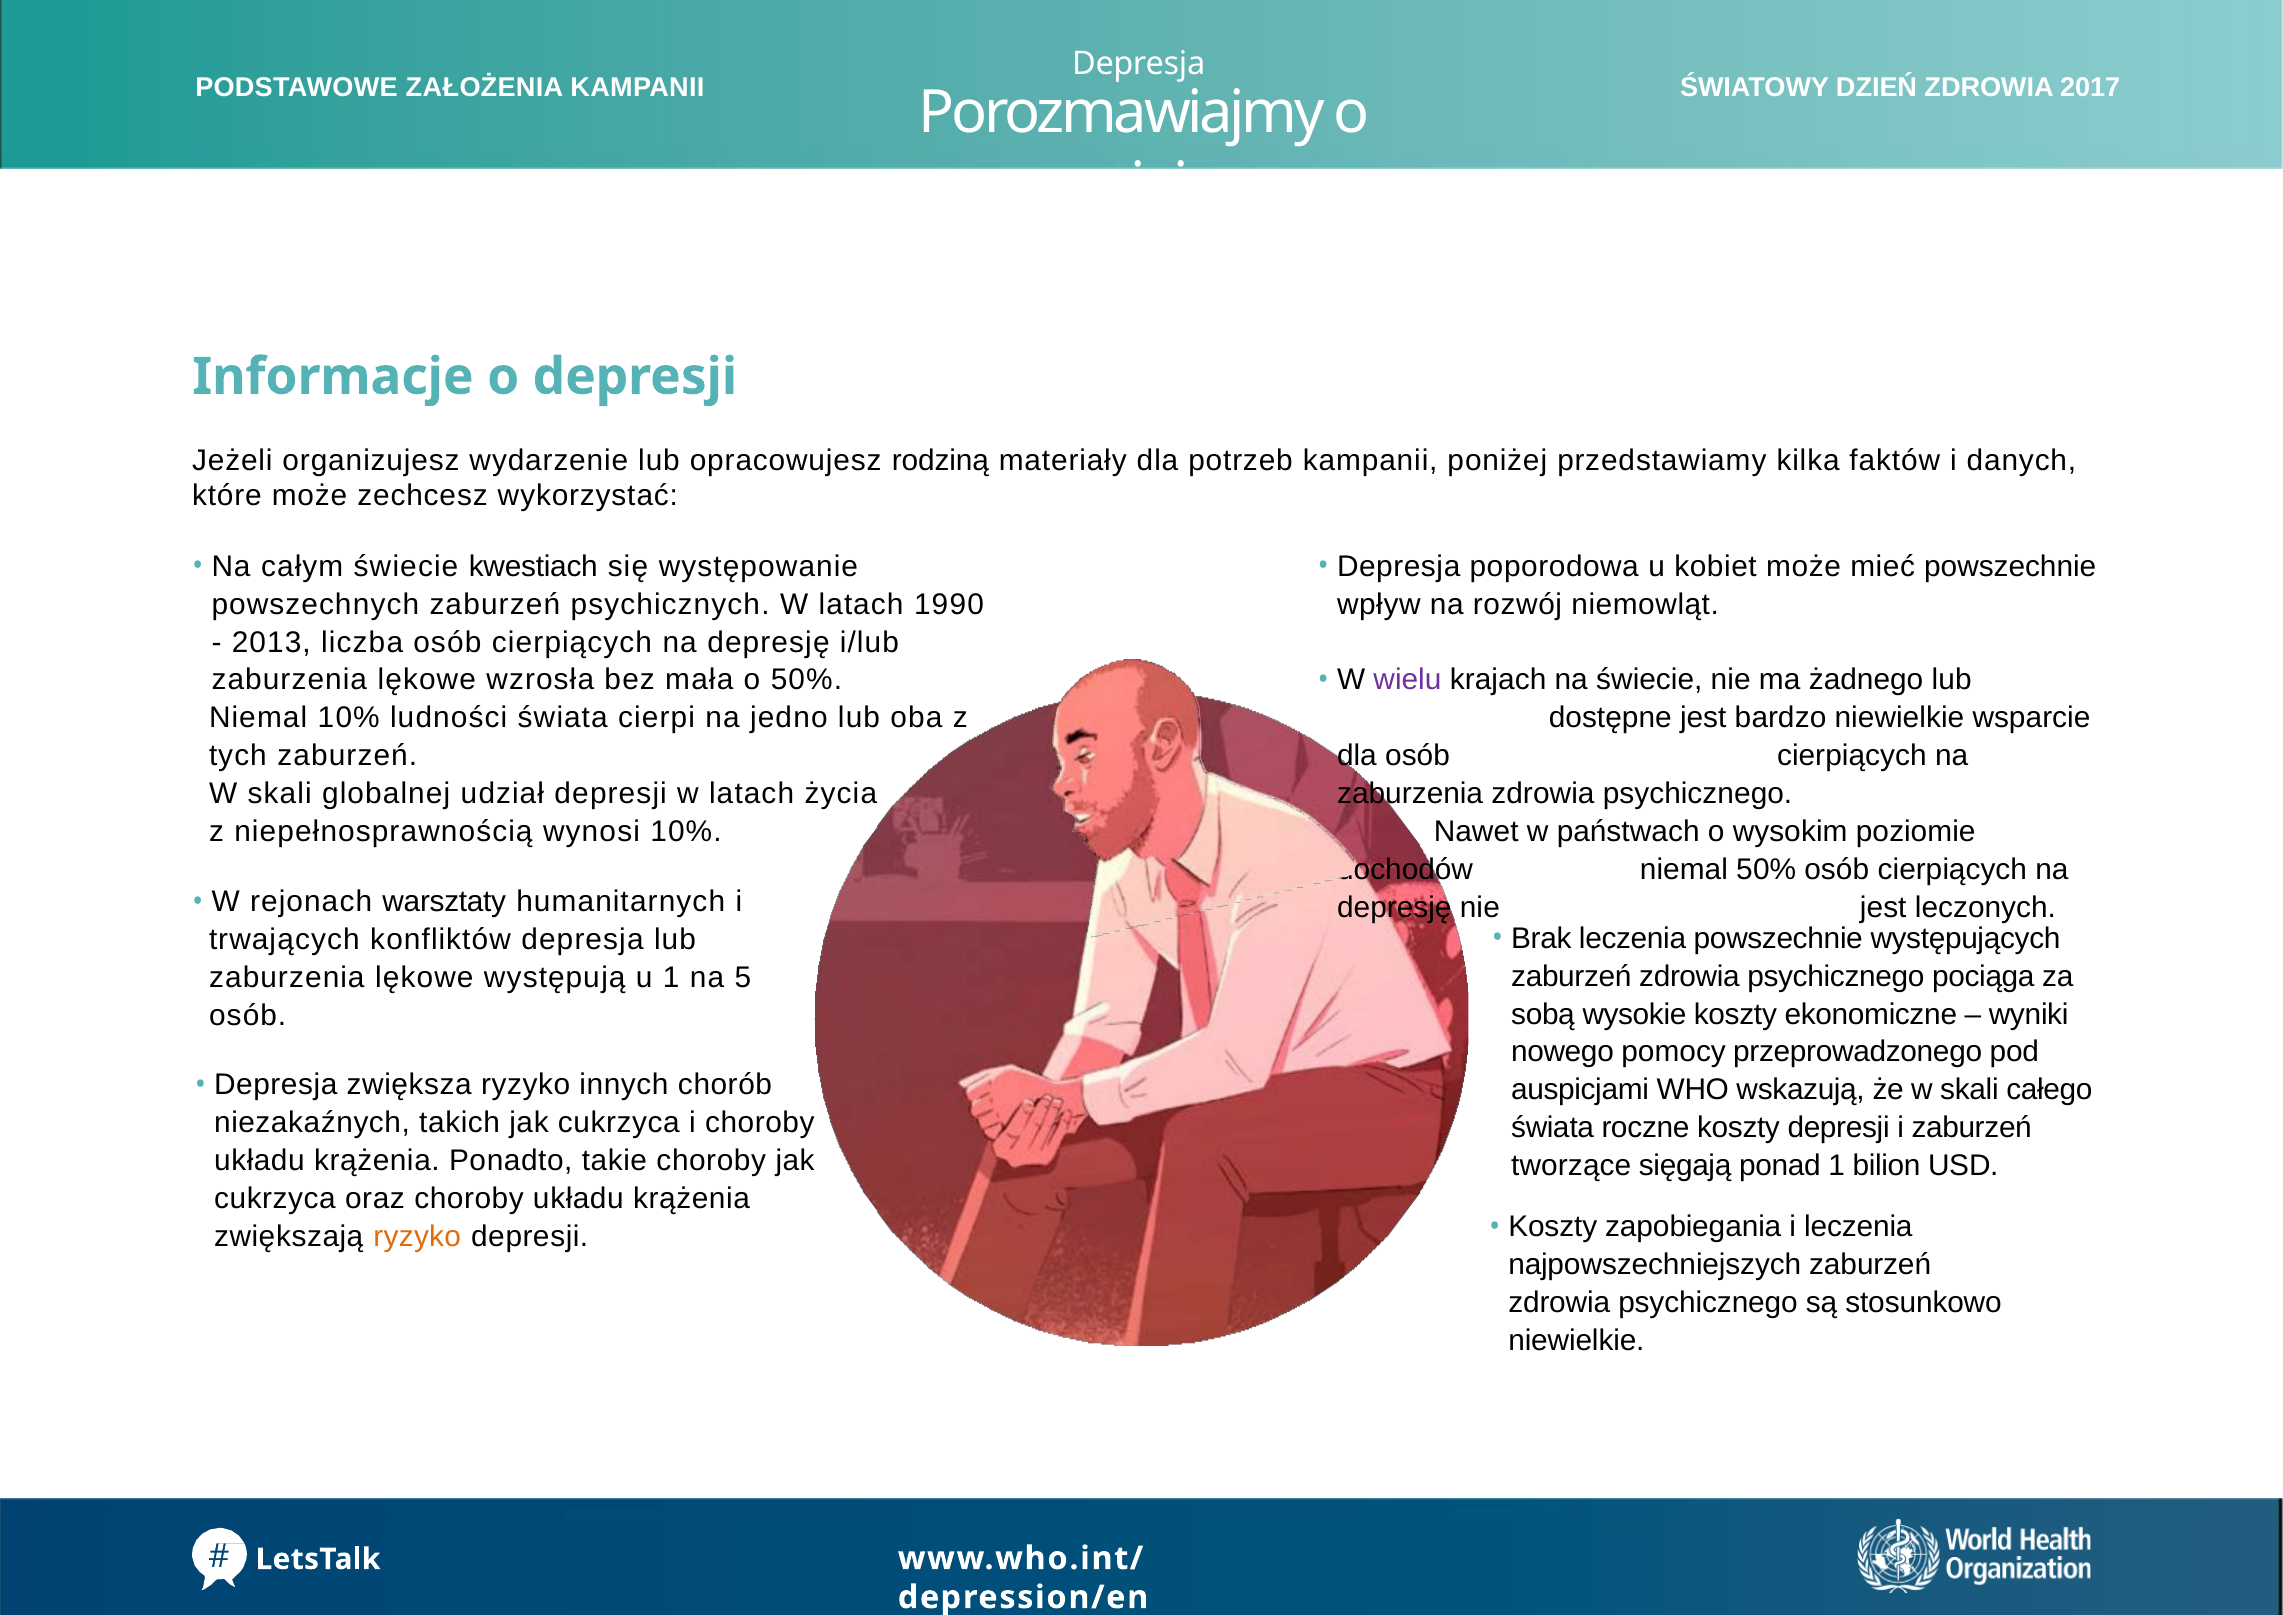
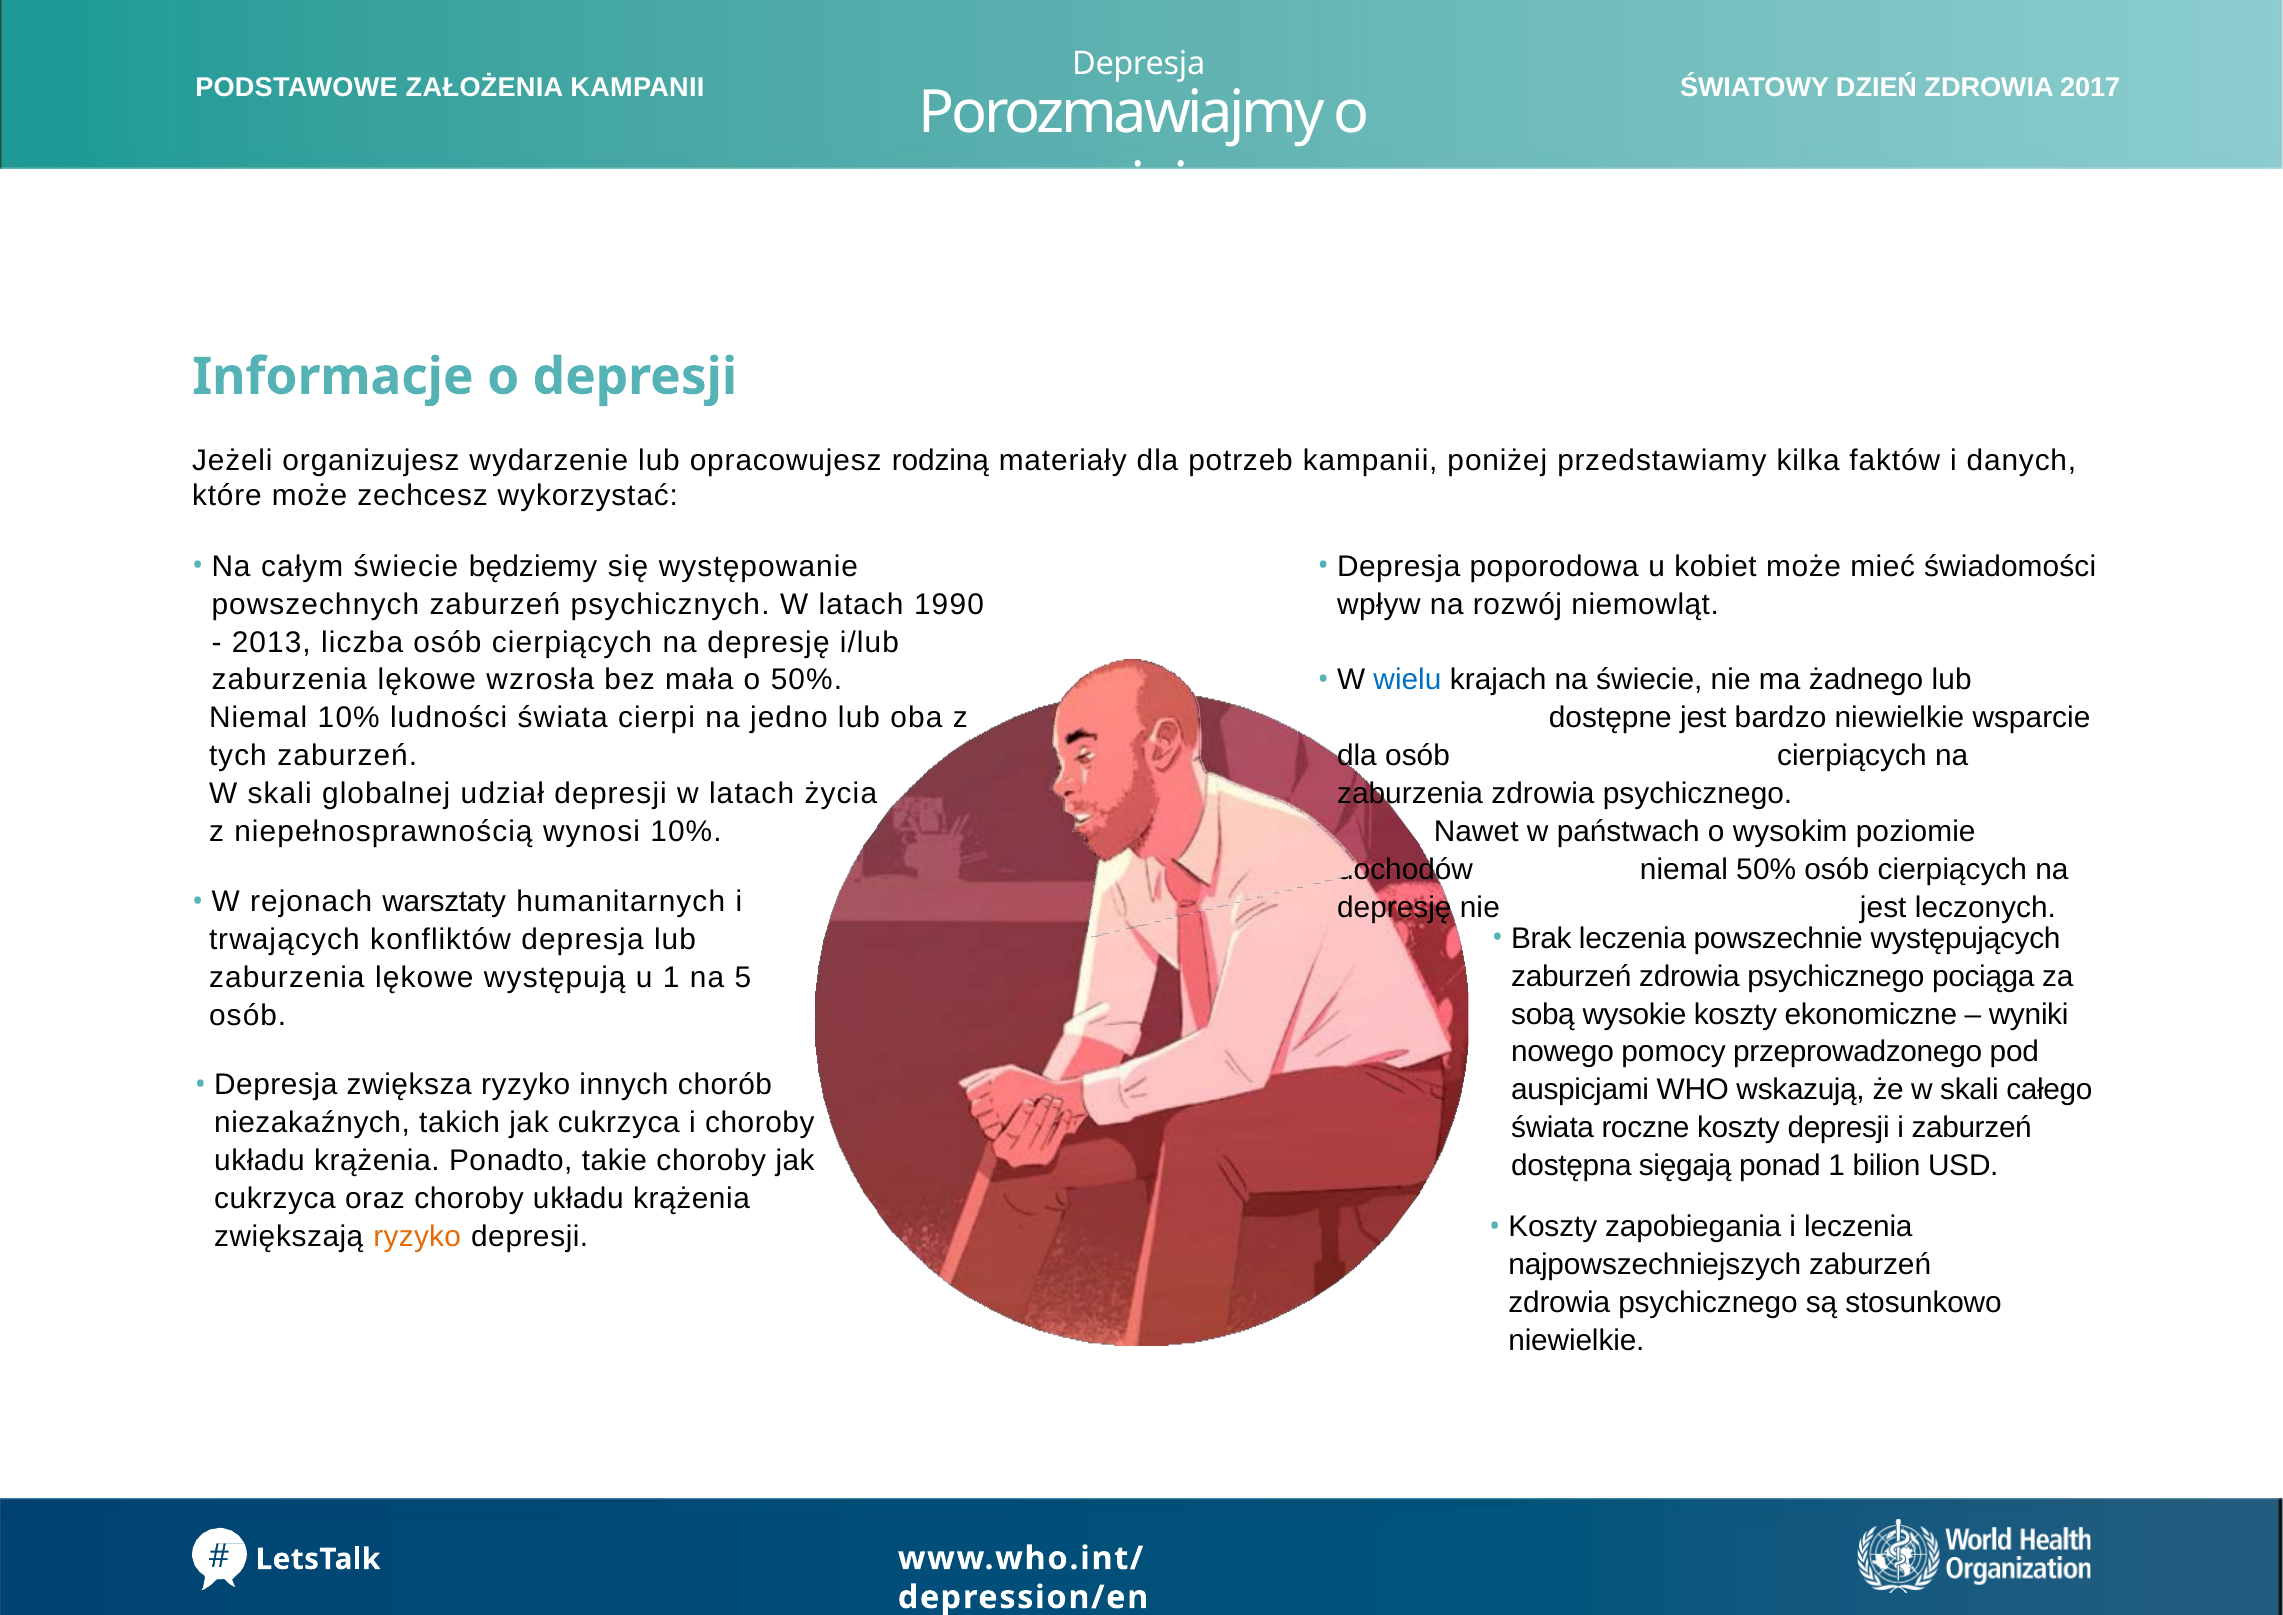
kwestiach: kwestiach -> będziemy (533, 566)
mieć powszechnie: powszechnie -> świadomości (2010, 566)
wielu colour: purple -> blue (1407, 680)
tworzące: tworzące -> dostępna (1571, 1166)
